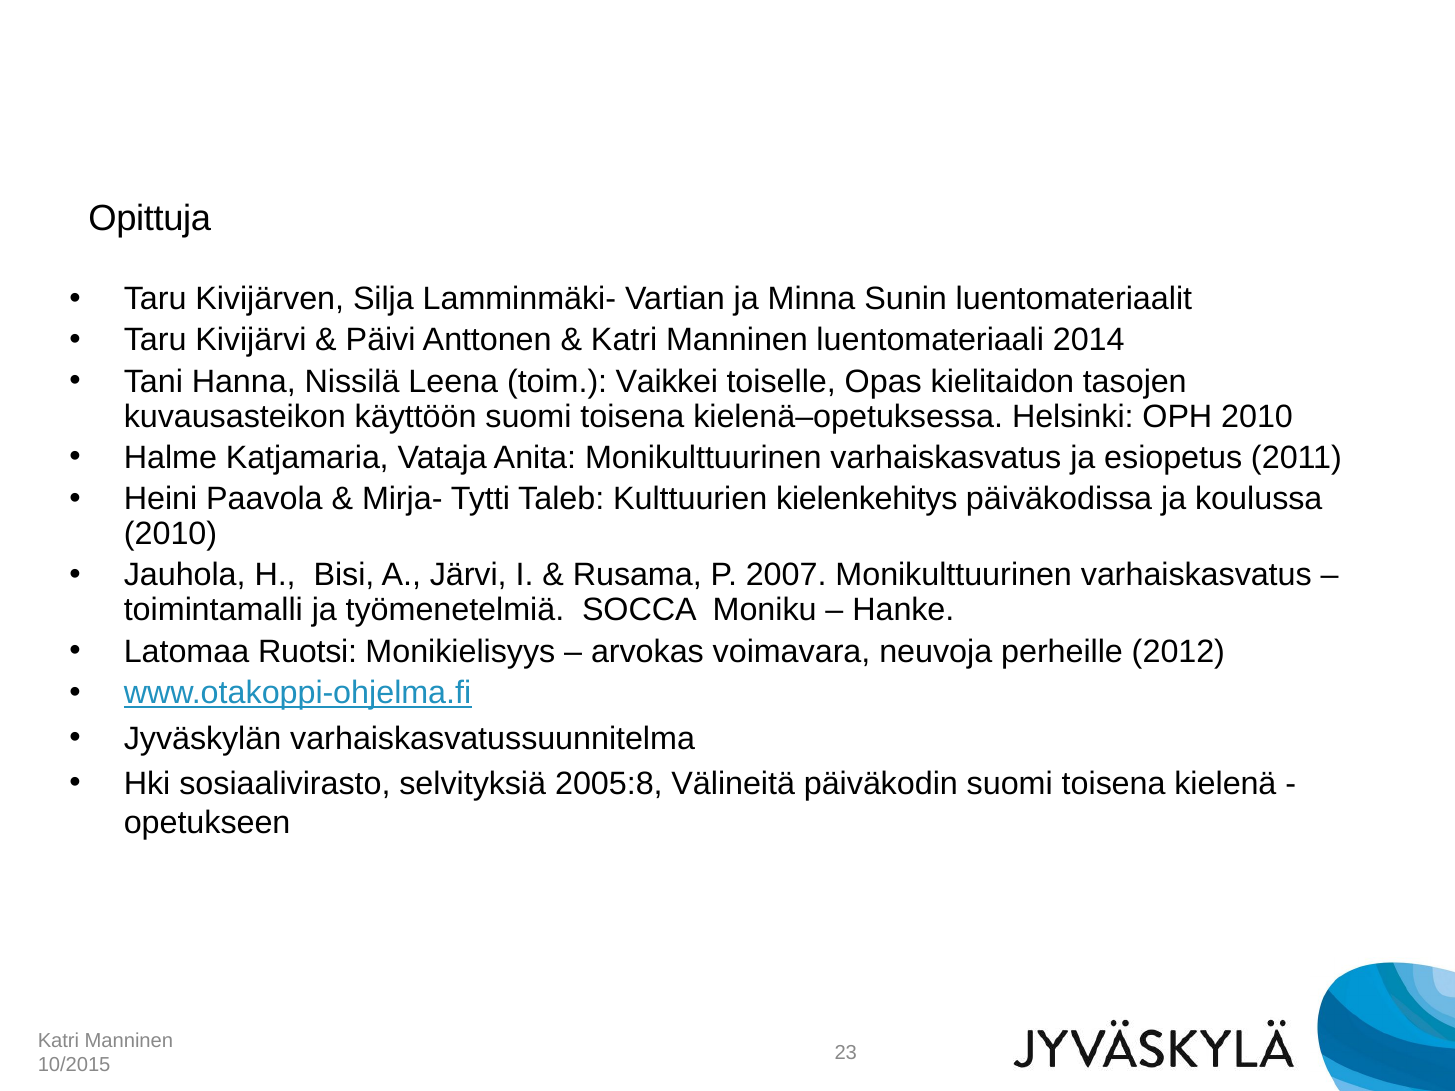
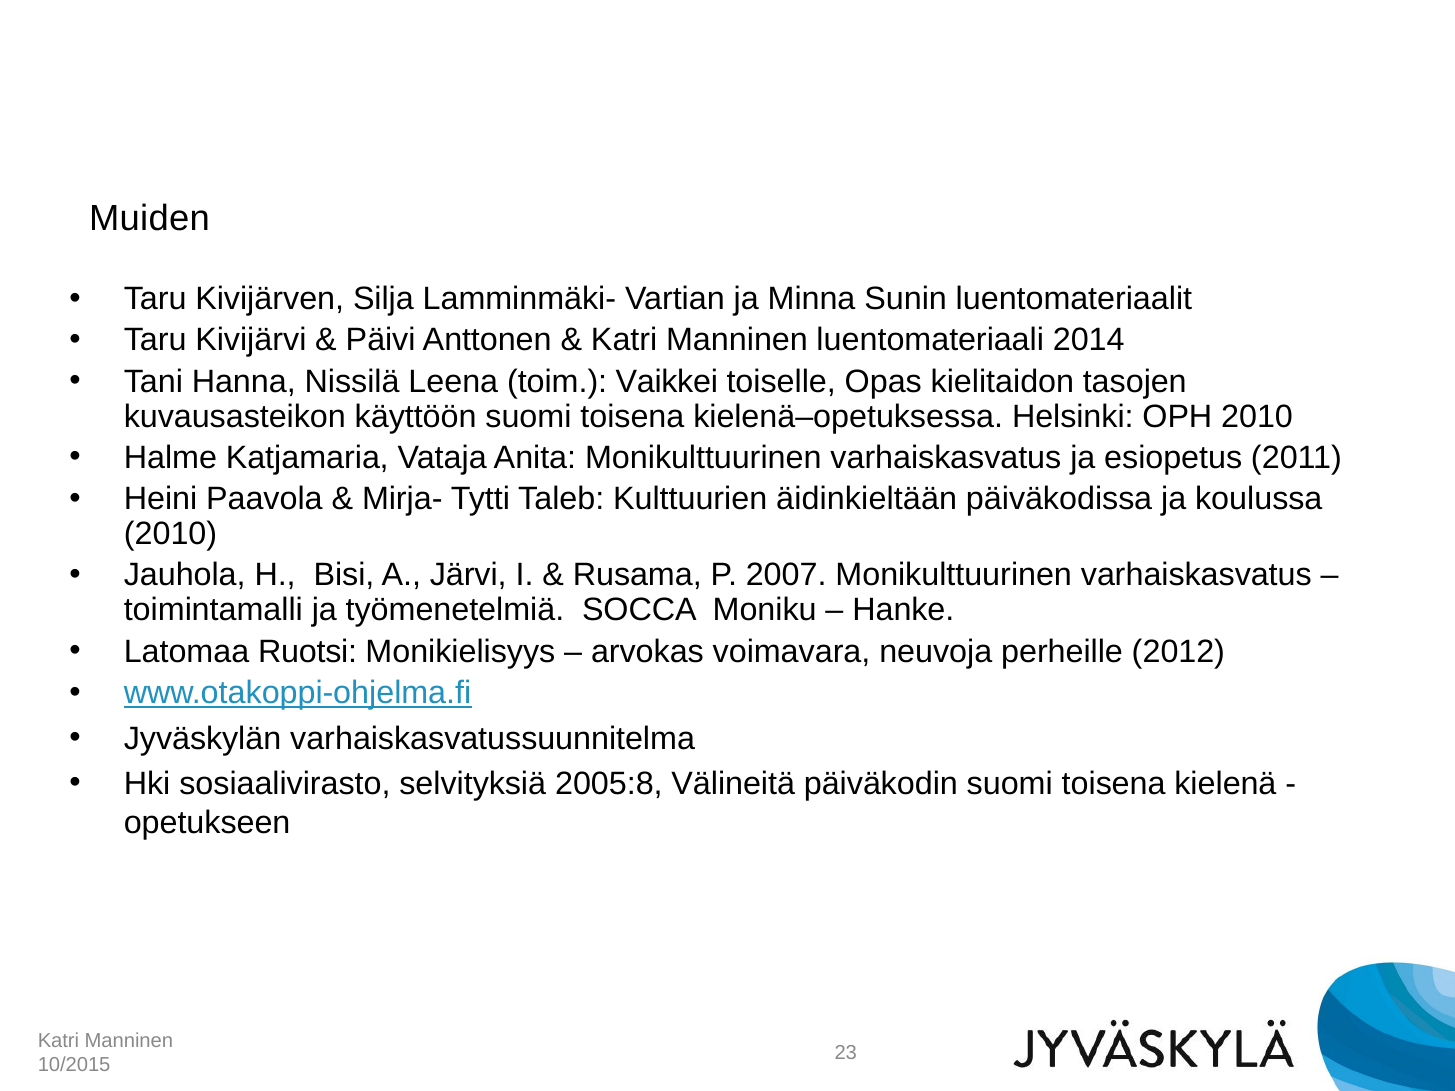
Opittuja: Opittuja -> Muiden (149, 219)
kielenkehitys: kielenkehitys -> äidinkieltään (867, 499)
